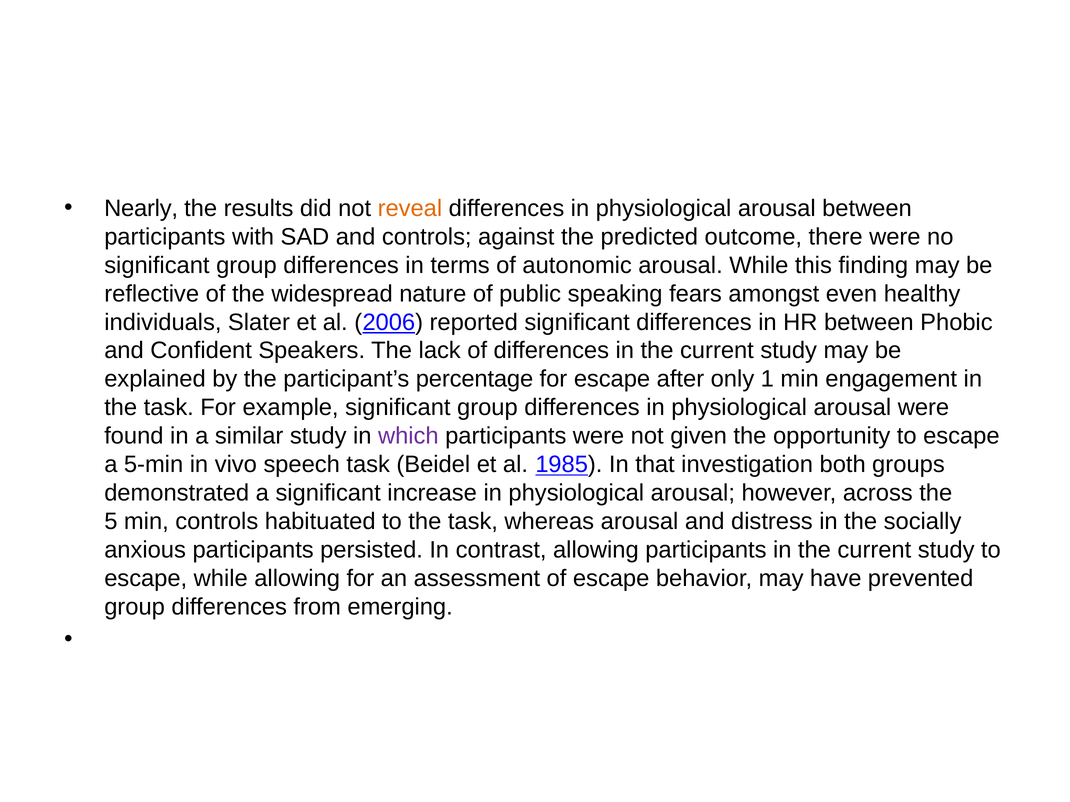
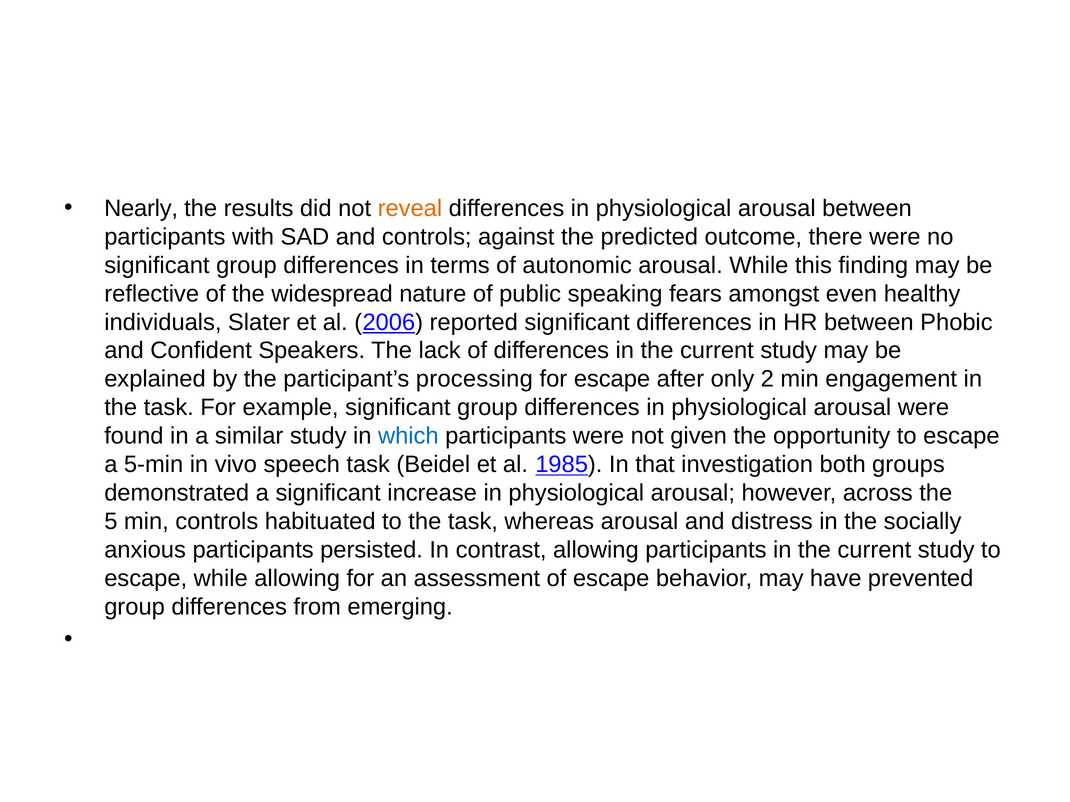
percentage: percentage -> processing (474, 379)
1: 1 -> 2 (767, 379)
which colour: purple -> blue (408, 436)
